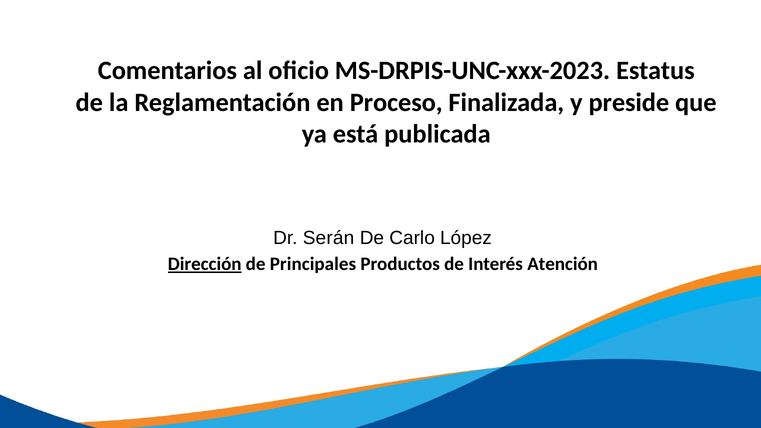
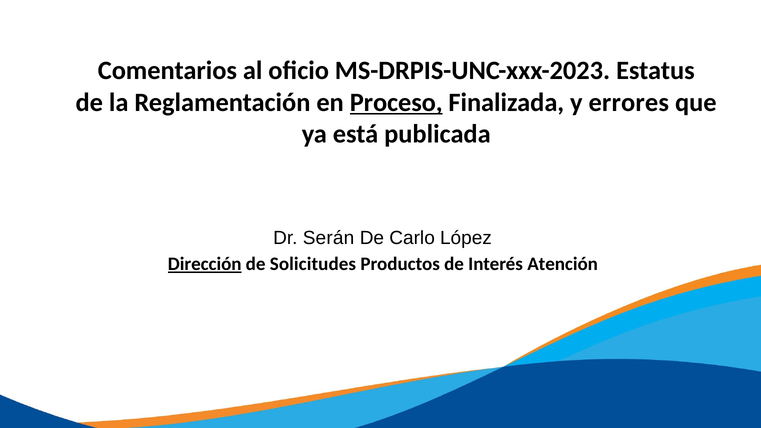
Proceso underline: none -> present (396, 102)
preside: preside -> errores (629, 102)
Principales: Principales -> Solicitudes (313, 264)
